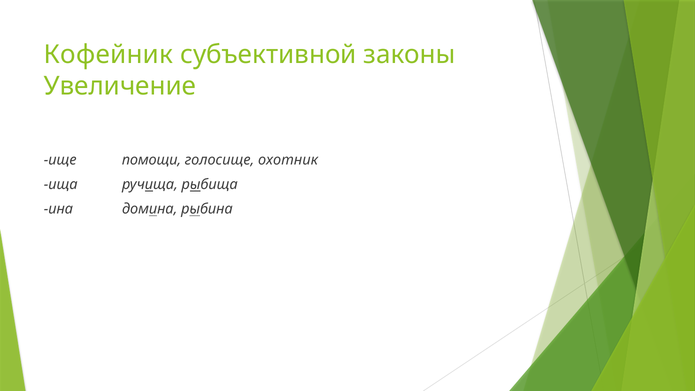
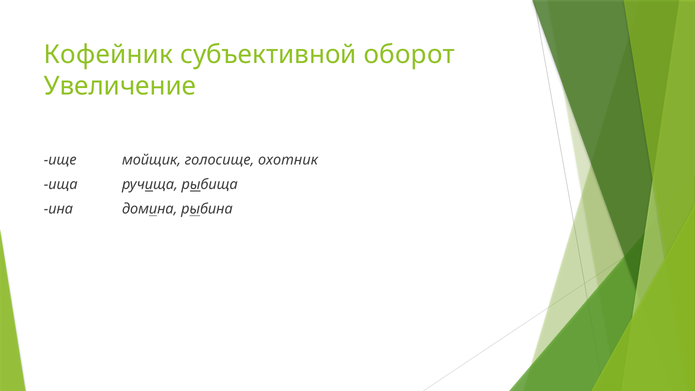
законы: законы -> оборот (409, 55)
помощи: помощи -> мойщик (151, 160)
